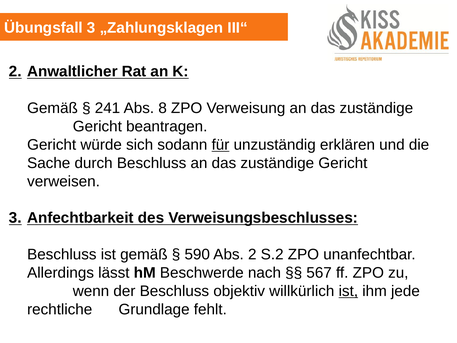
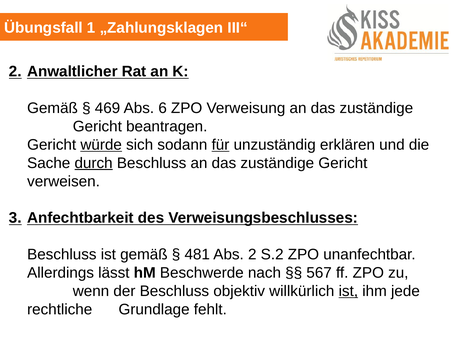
Übungsfall 3: 3 -> 1 (91, 28)
241: 241 -> 469 (108, 108)
8: 8 -> 6 (163, 108)
würde underline: none -> present (101, 145)
durch underline: none -> present (94, 163)
590: 590 -> 481 (197, 254)
